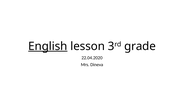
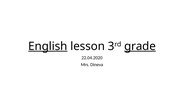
grade underline: none -> present (140, 46)
